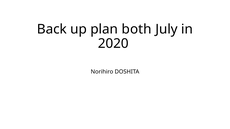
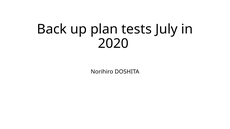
both: both -> tests (137, 29)
